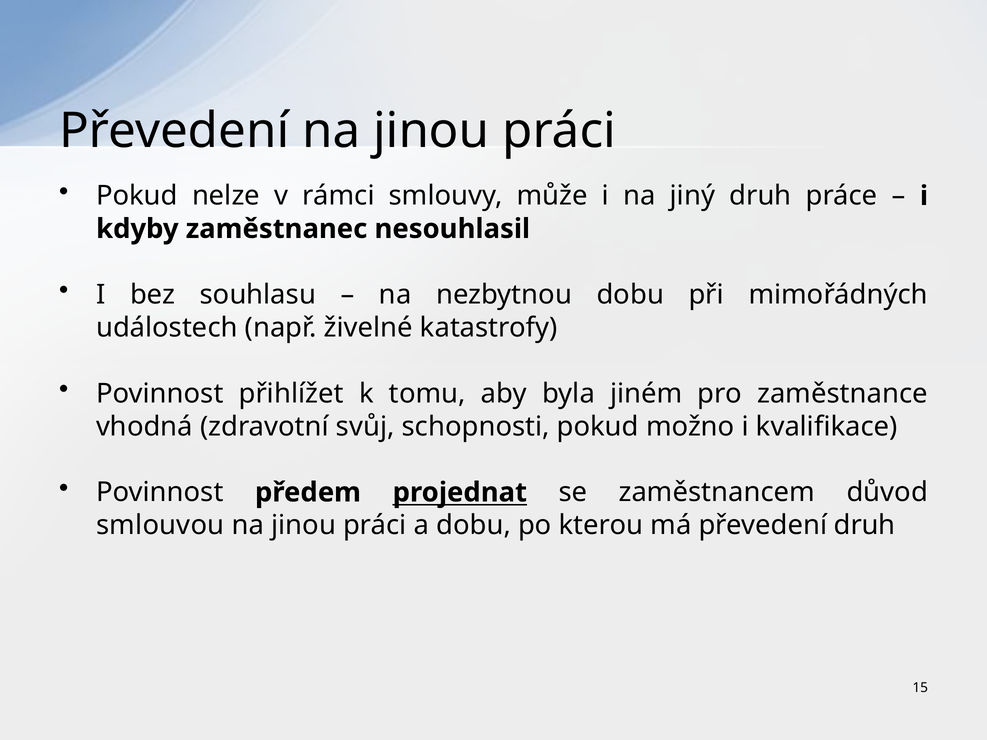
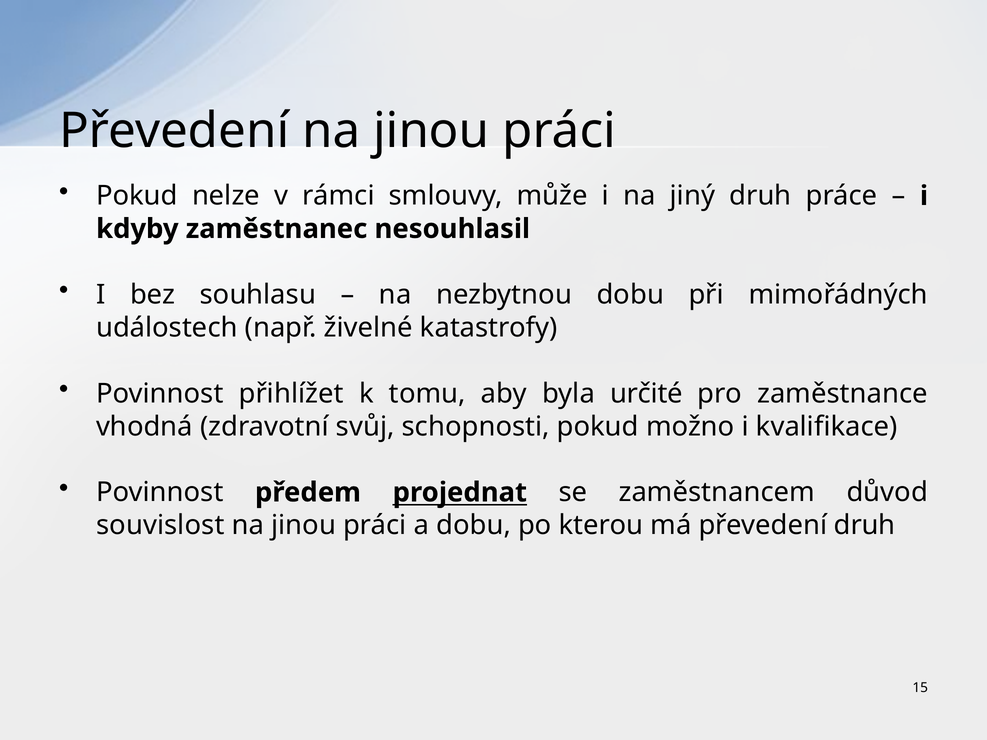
jiném: jiném -> určité (646, 394)
smlouvou: smlouvou -> souvislost (160, 526)
